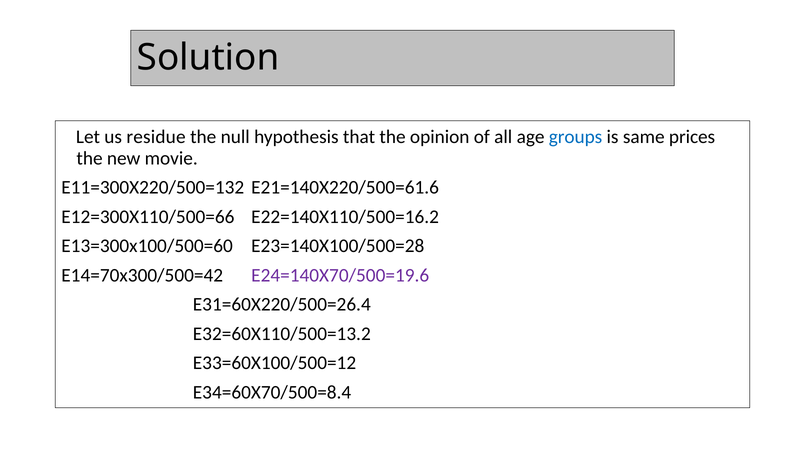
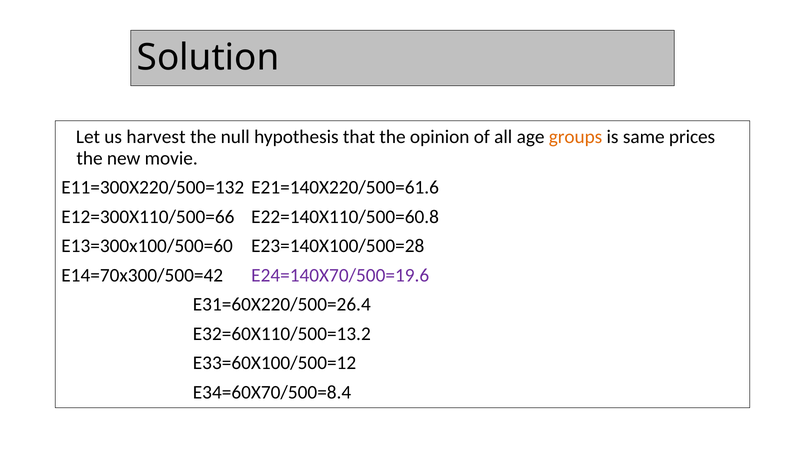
residue: residue -> harvest (156, 137)
groups colour: blue -> orange (576, 137)
E22=140X110/500=16.2: E22=140X110/500=16.2 -> E22=140X110/500=60.8 (345, 217)
